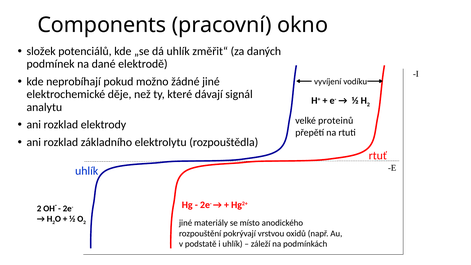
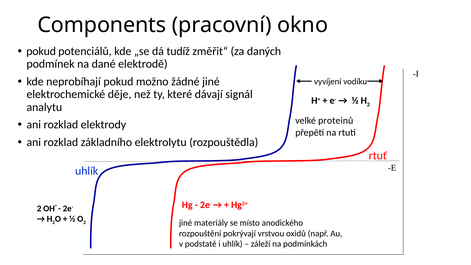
složek: složek -> pokud (41, 51)
dá uhlík: uhlík -> tudíž (178, 51)
